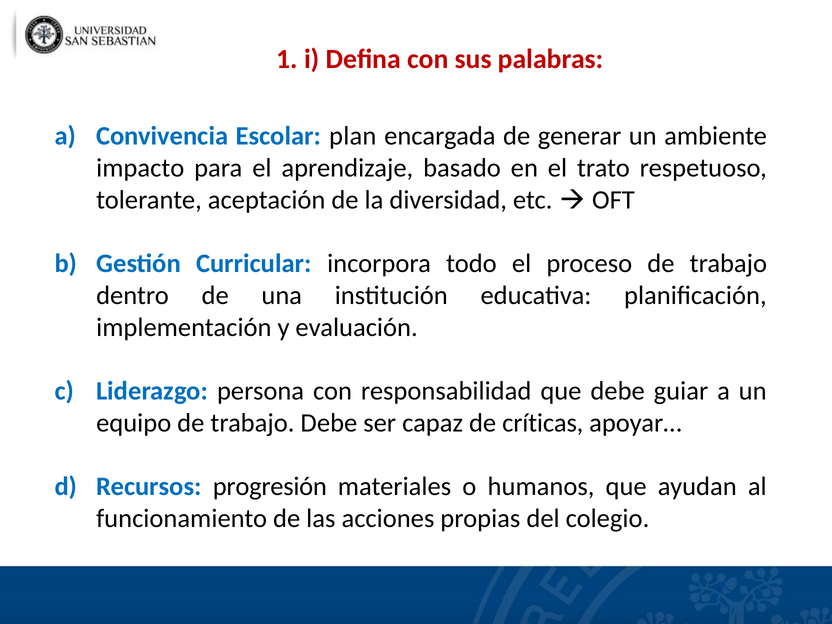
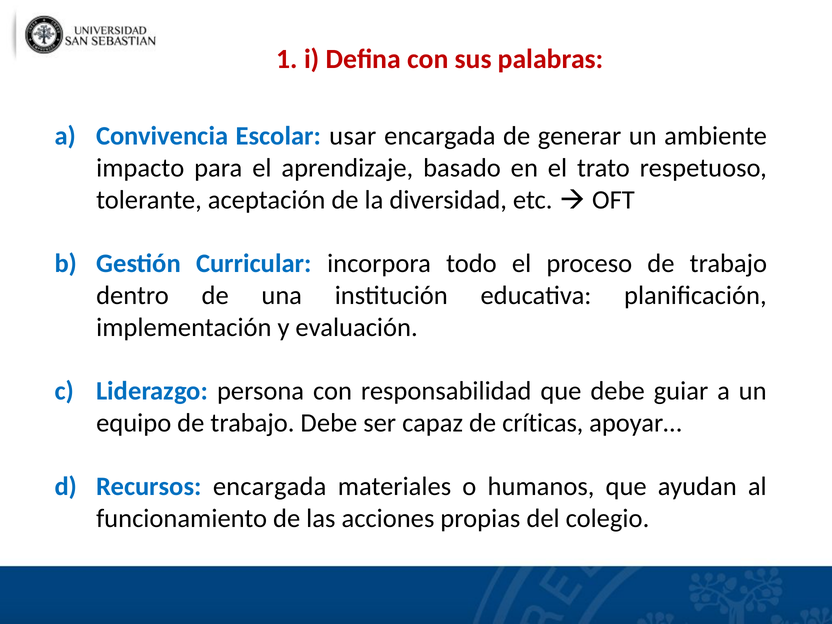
plan: plan -> usar (353, 136)
Recursos progresión: progresión -> encargada (270, 487)
